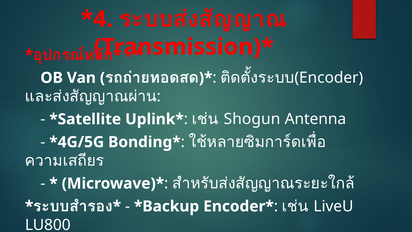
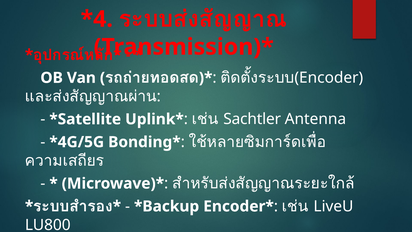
Shogun: Shogun -> Sachtler (252, 119)
